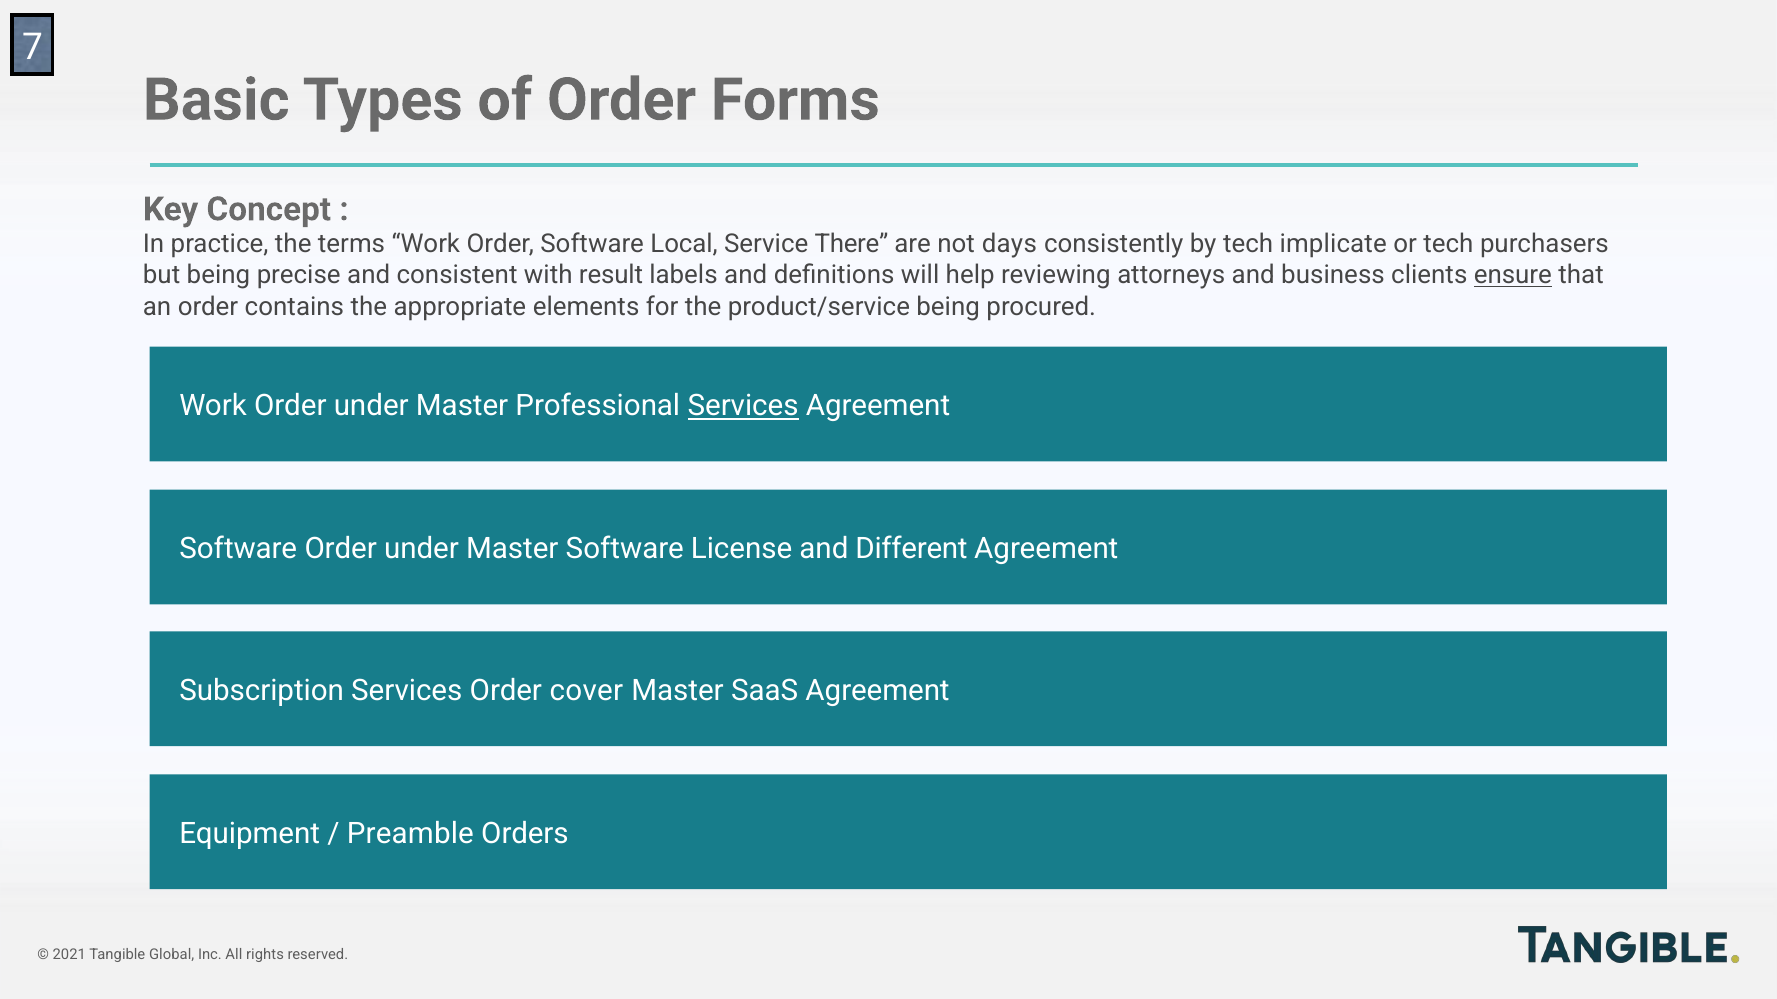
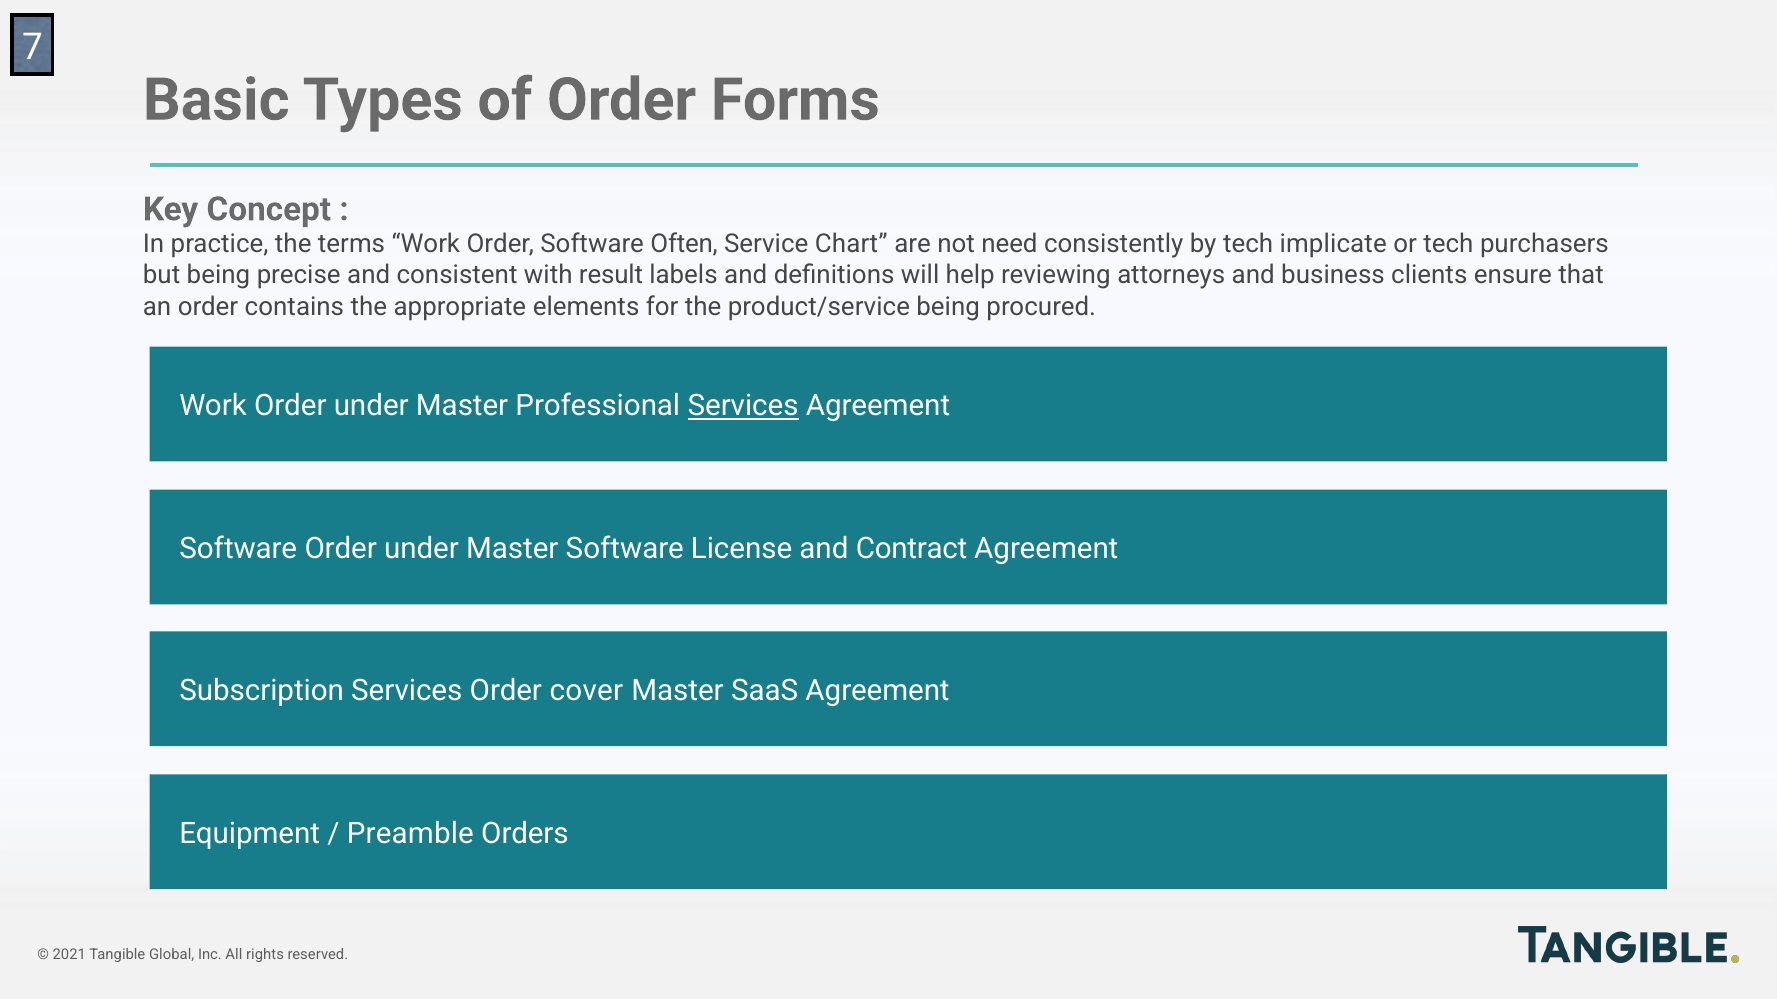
Local: Local -> Often (684, 244)
There: There -> Chart (851, 244)
days: days -> need (1010, 244)
ensure underline: present -> none (1513, 276)
Different: Different -> Contract (912, 550)
